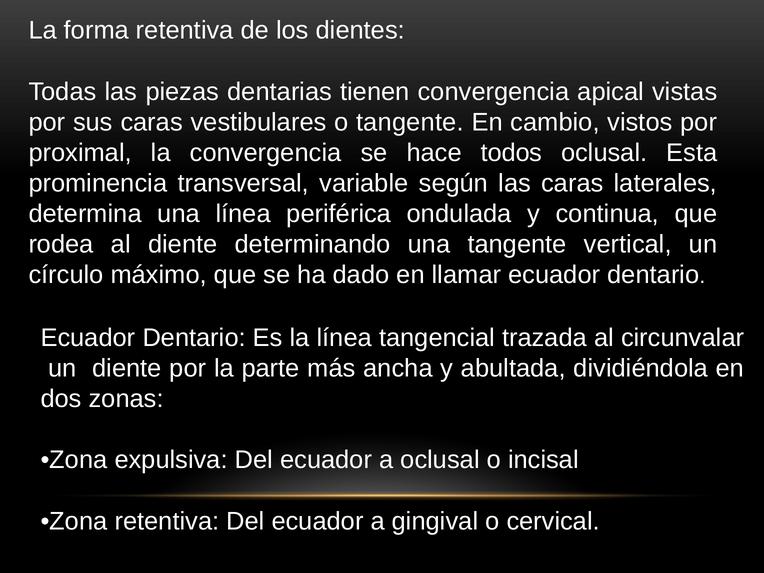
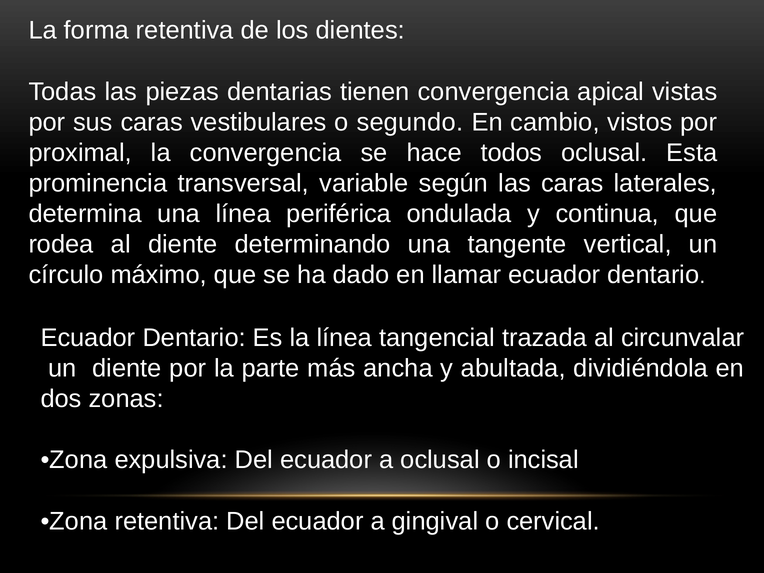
o tangente: tangente -> segundo (410, 122)
